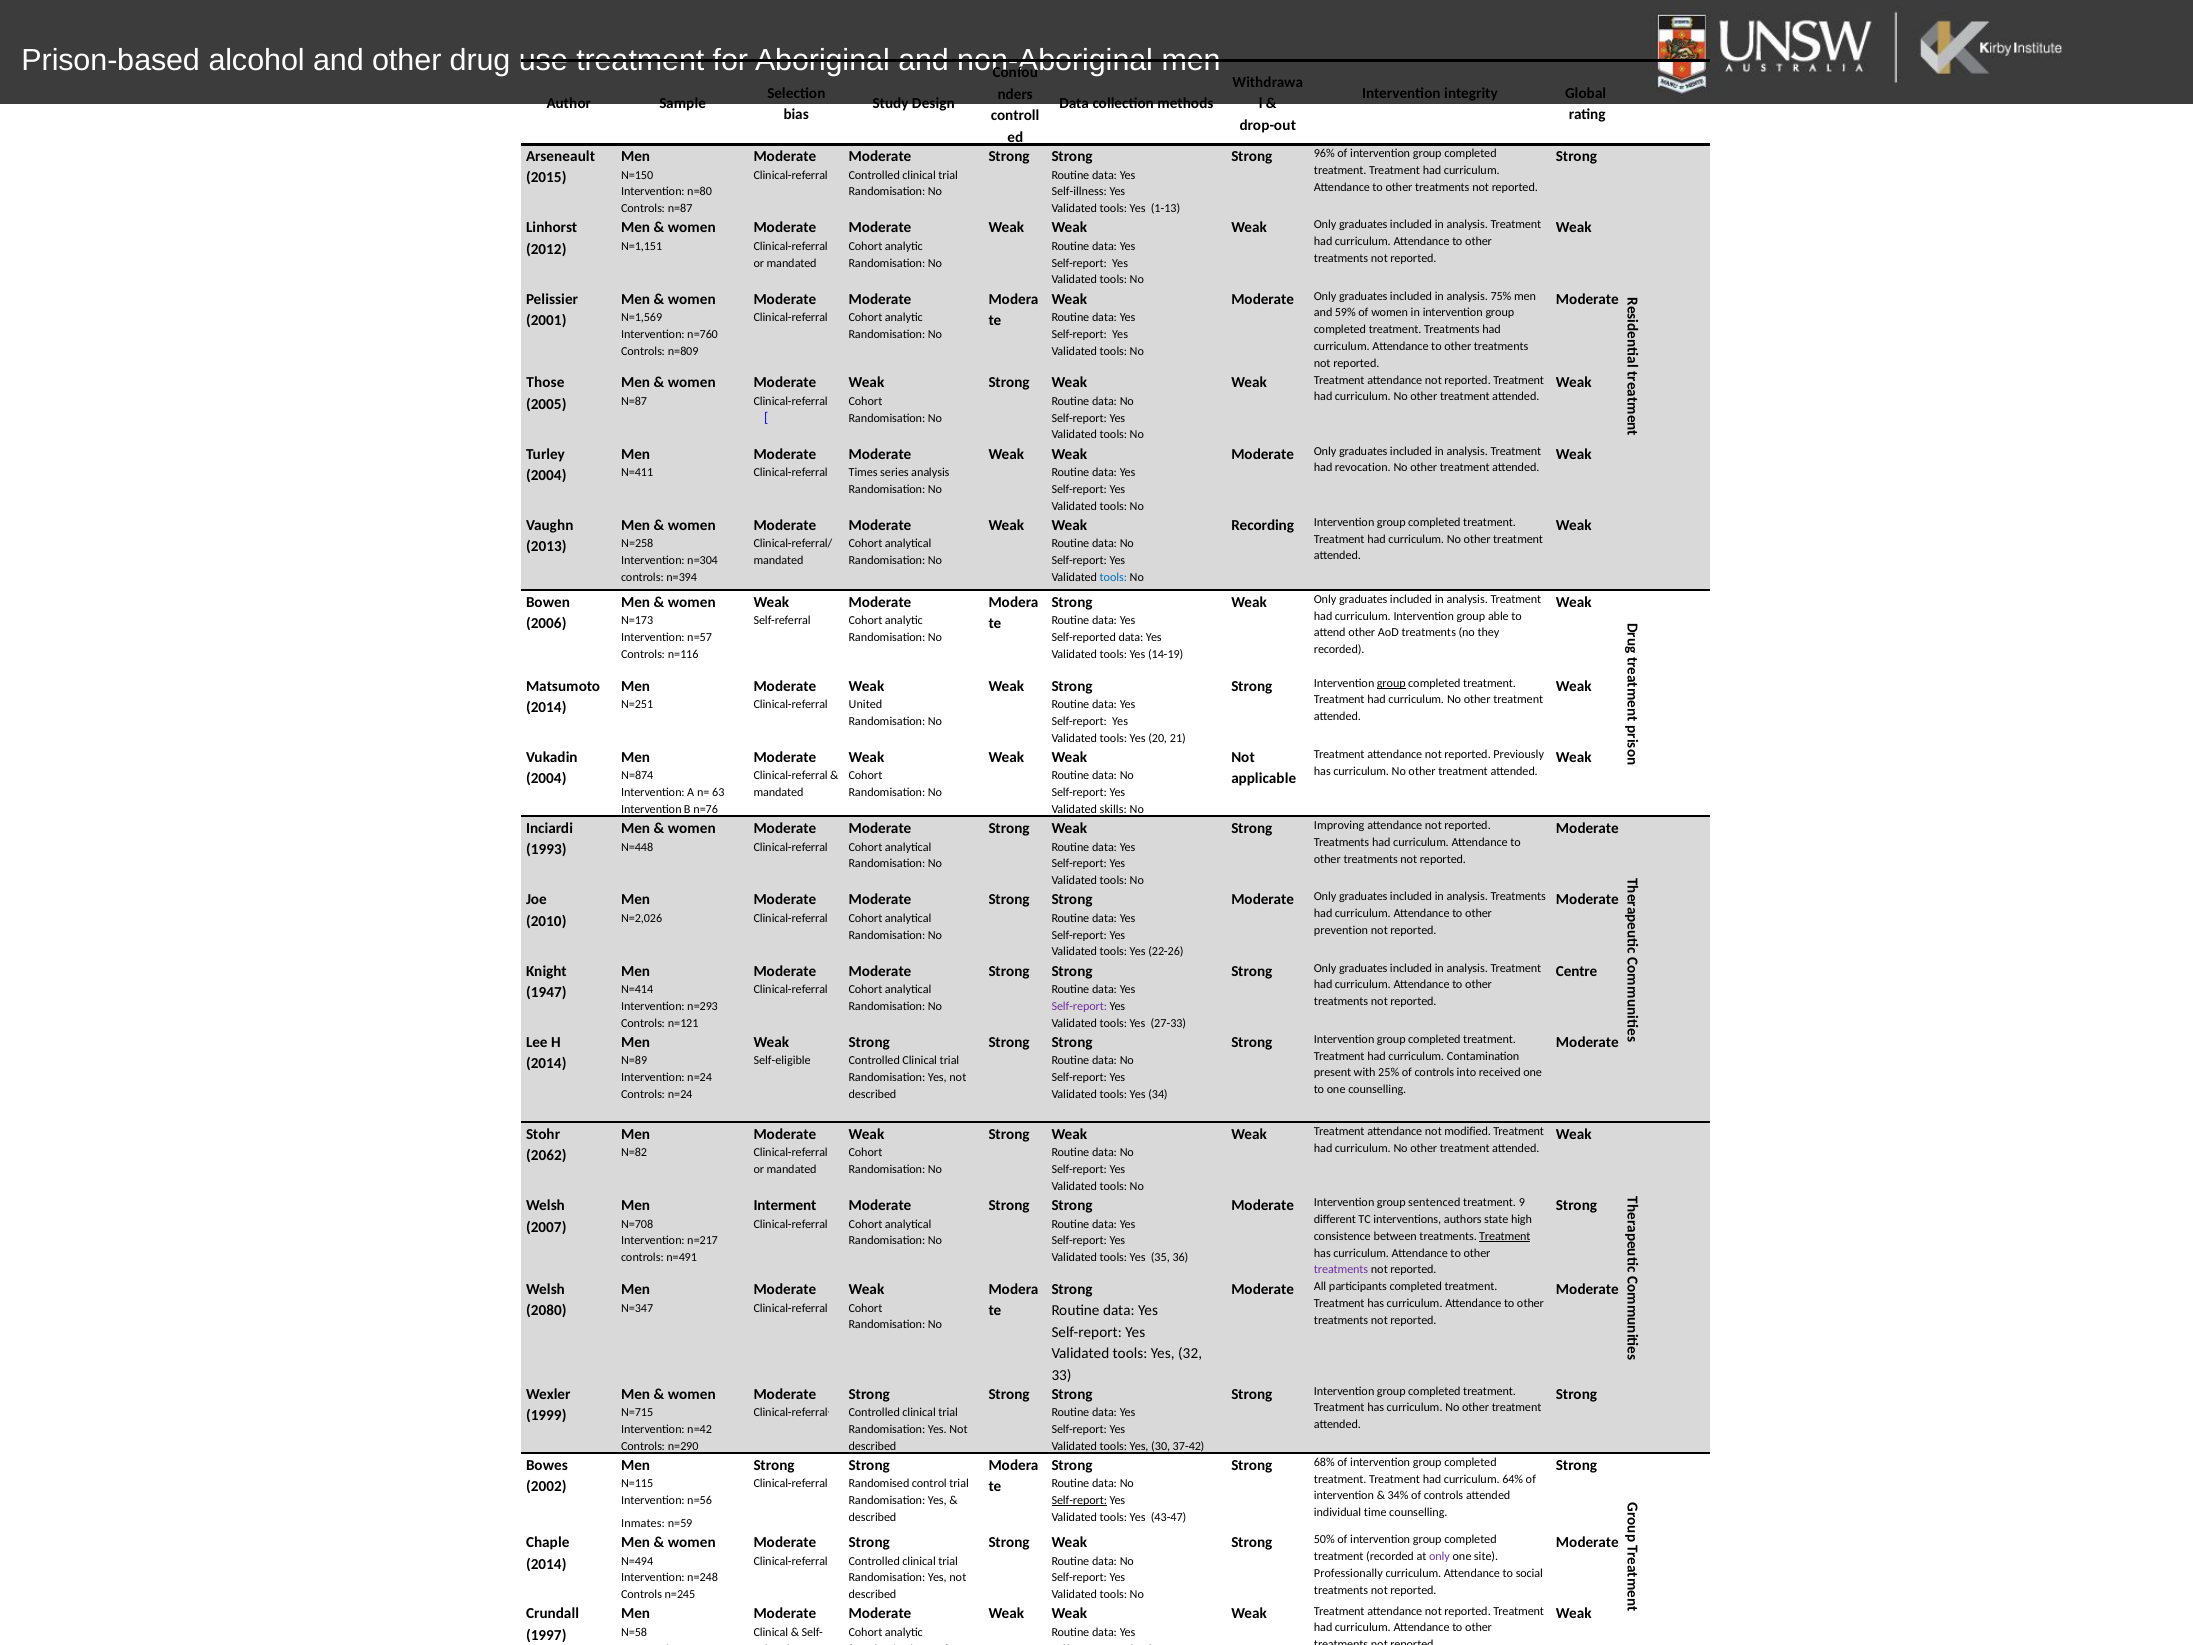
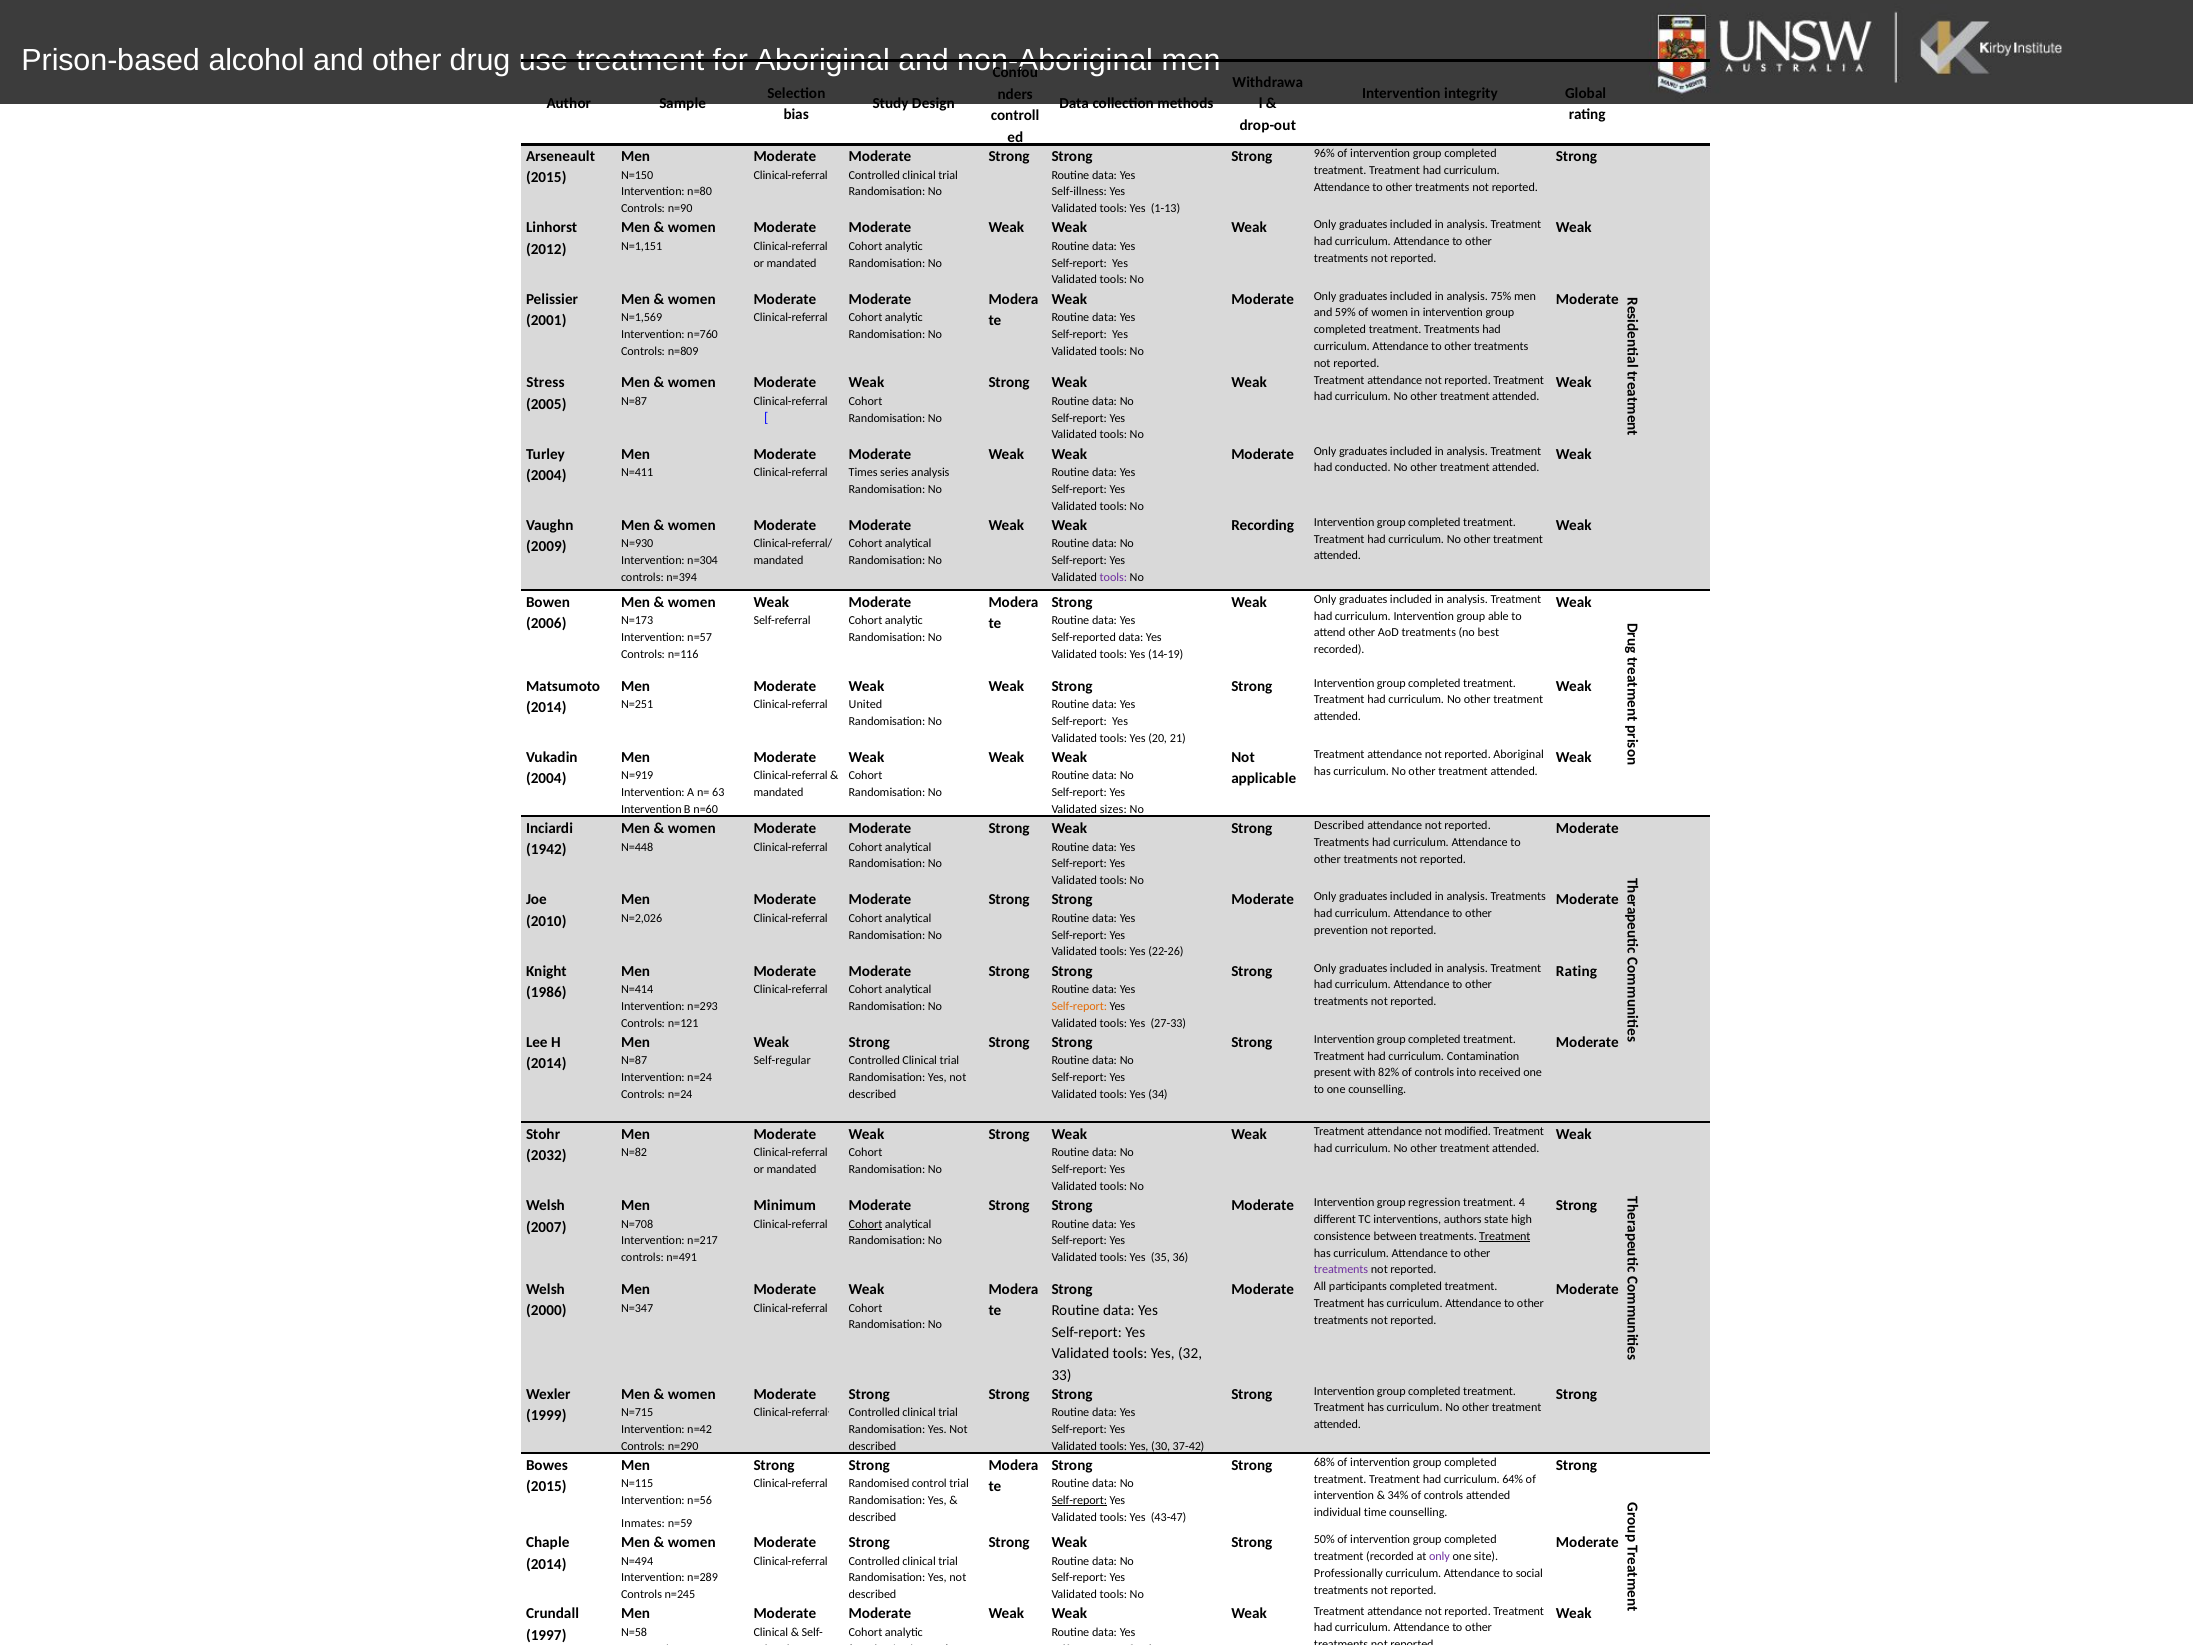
Controls n=87: n=87 -> n=90 (680, 209)
Those: Those -> Stress (545, 383)
revocation: revocation -> conducted (1363, 468)
N=258: N=258 -> N=930 (637, 544)
2013: 2013 -> 2009 (546, 547)
tools colour: blue -> purple (1113, 577)
they: they -> best (1488, 633)
group underline: present -> none (1391, 683)
reported Previously: Previously -> Aboriginal (1519, 754)
N=874: N=874 -> N=919 (637, 776)
n=76: n=76 -> n=60 (706, 809)
skills: skills -> sizes (1113, 809)
Strong Improving: Improving -> Described (1339, 826)
1993: 1993 -> 1942 (546, 850)
Centre: Centre -> Rating (1576, 971)
1947: 1947 -> 1986 (546, 992)
Self-report colour: purple -> orange (1079, 1006)
N=89: N=89 -> N=87 (634, 1061)
Self-eligible: Self-eligible -> Self-regular (782, 1061)
25%: 25% -> 82% (1389, 1073)
2062: 2062 -> 2032 (546, 1156)
Interment: Interment -> Minimum (785, 1205)
sentenced: sentenced -> regression (1434, 1203)
9: 9 -> 4 (1522, 1203)
Cohort underline: none -> present (866, 1224)
2080: 2080 -> 2000 (546, 1311)
2002: 2002 -> 2015 (546, 1486)
n=248: n=248 -> n=289 (703, 1578)
